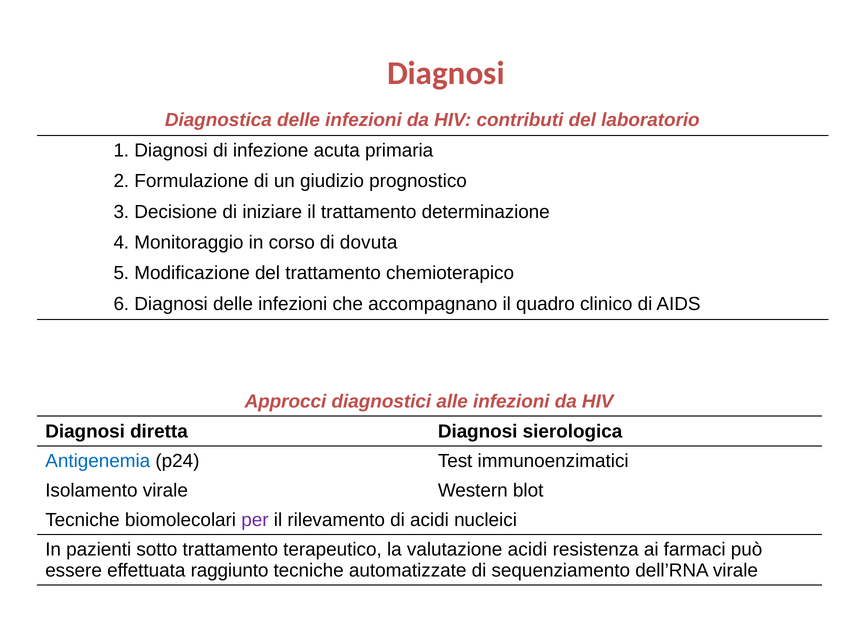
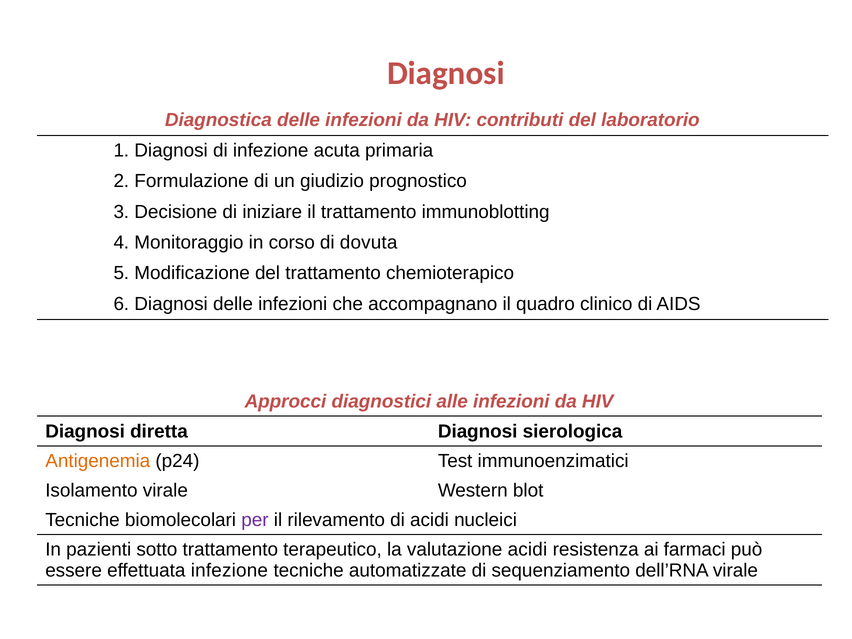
determinazione: determinazione -> immunoblotting (486, 212)
Antigenemia colour: blue -> orange (98, 461)
effettuata raggiunto: raggiunto -> infezione (229, 571)
